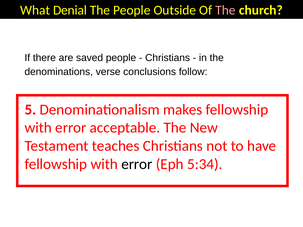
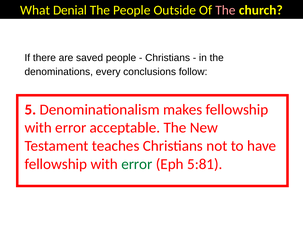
verse: verse -> every (108, 72)
error colour: black -> green (137, 164)
5:34: 5:34 -> 5:81 (205, 164)
